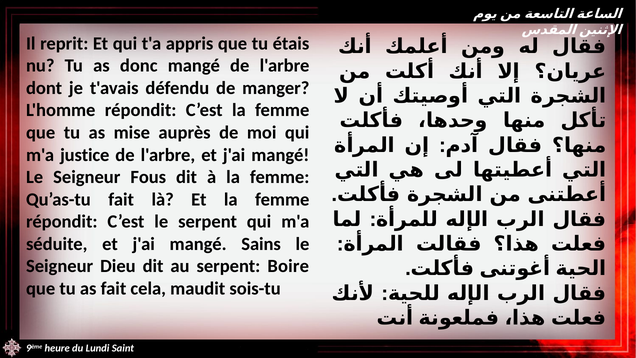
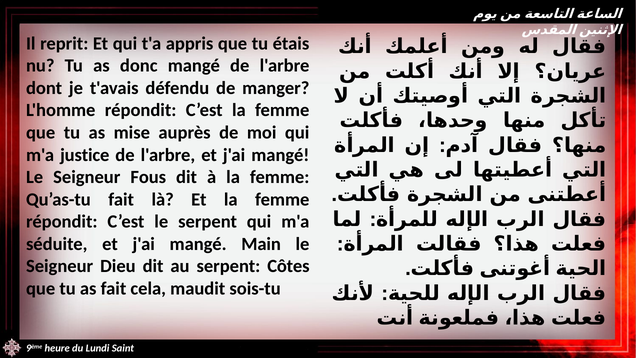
Sains: Sains -> Main (261, 244)
Boire: Boire -> Côtes (288, 266)
